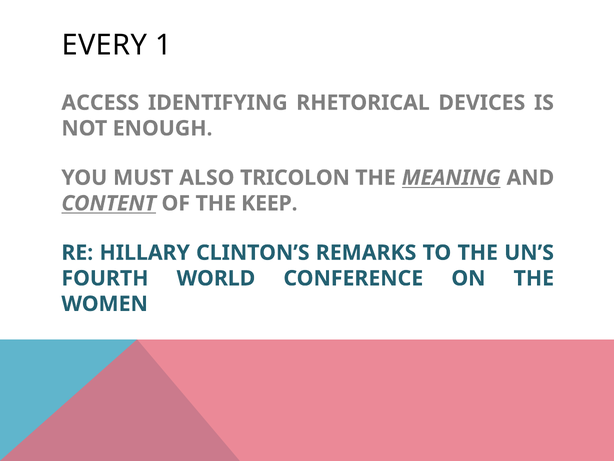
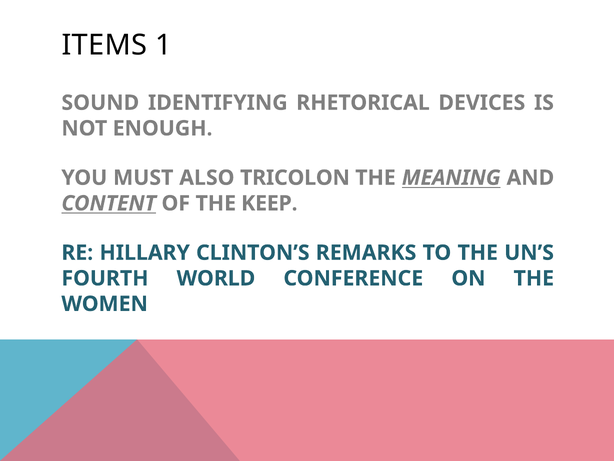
EVERY: EVERY -> ITEMS (104, 45)
ACCESS: ACCESS -> SOUND (100, 103)
